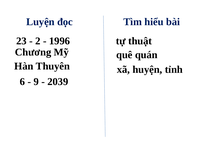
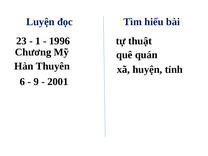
2: 2 -> 1 (38, 41)
2039: 2039 -> 2001 (58, 82)
